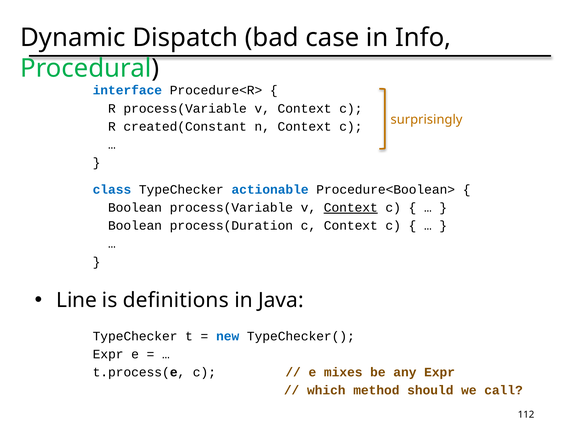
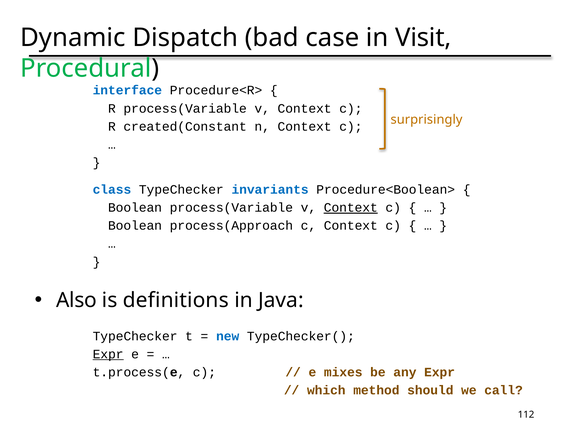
Info: Info -> Visit (423, 38)
actionable: actionable -> invariants (270, 190)
process(Duration: process(Duration -> process(Approach (231, 226)
Line: Line -> Also (77, 300)
Expr underline: none -> present (108, 354)
